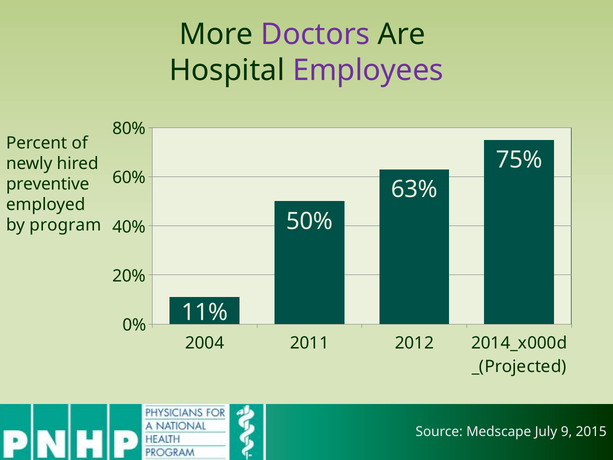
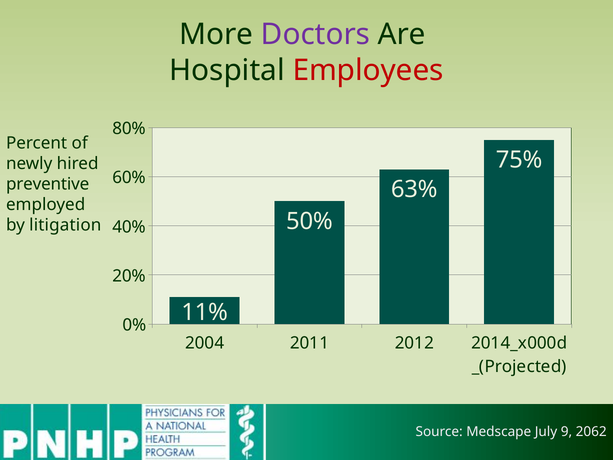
Employees colour: purple -> red (368, 70)
program: program -> litigation (65, 225)
2015: 2015 -> 2062 (591, 431)
